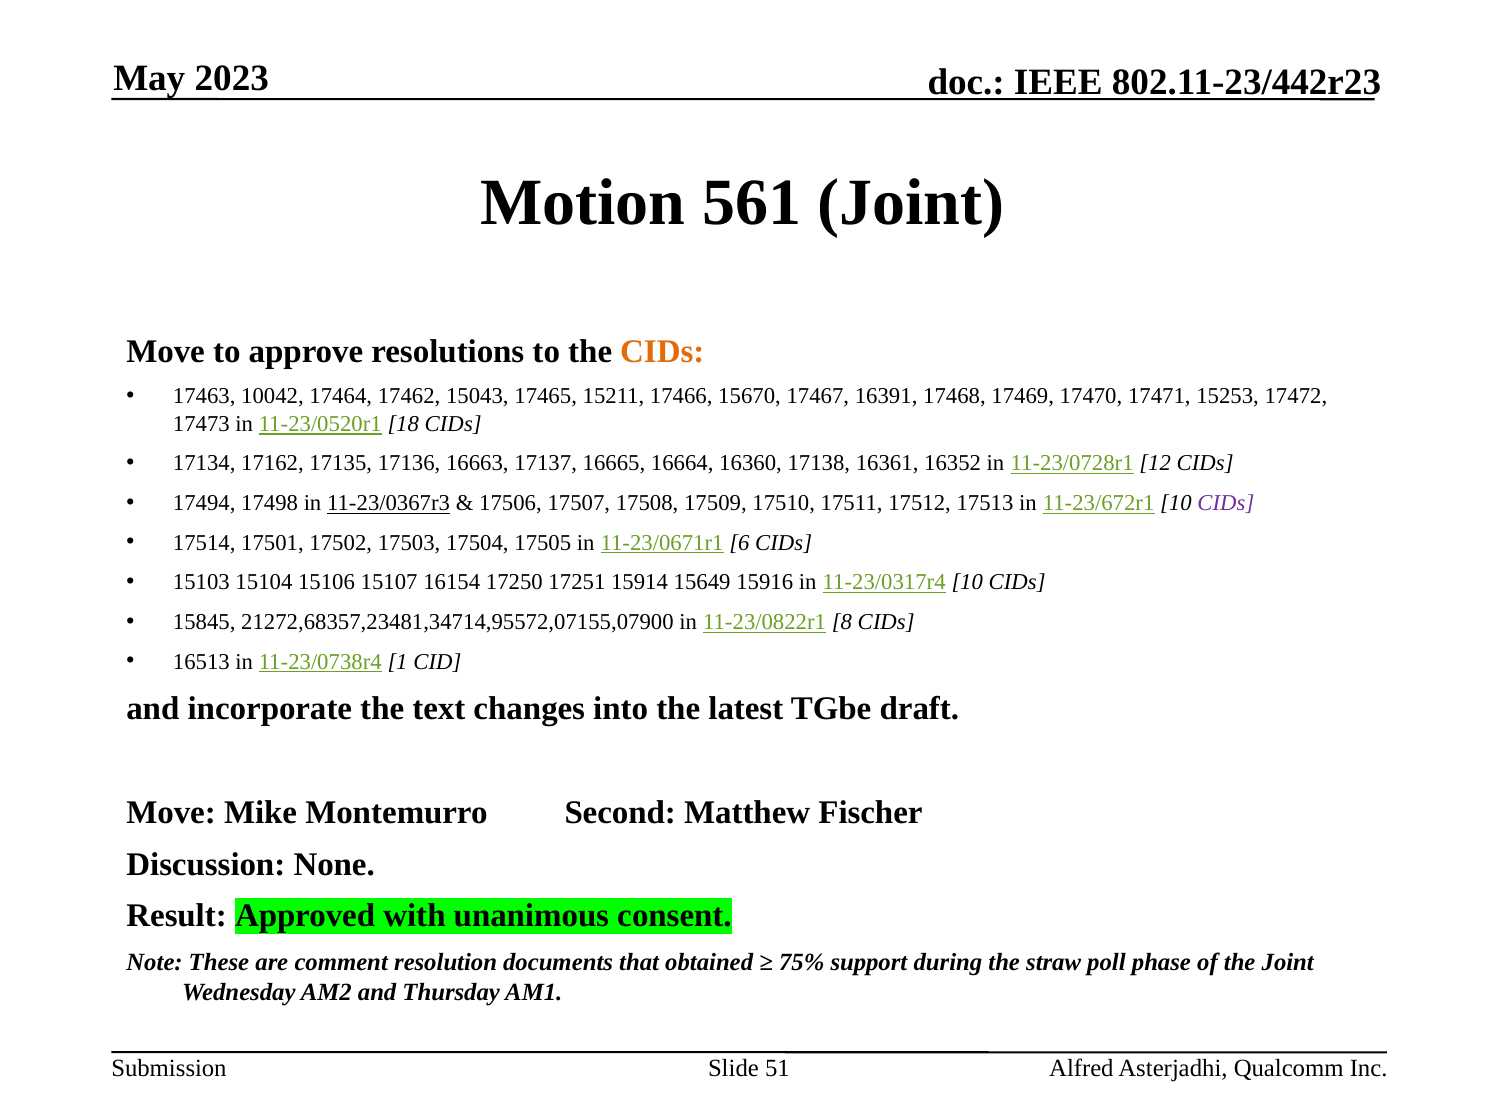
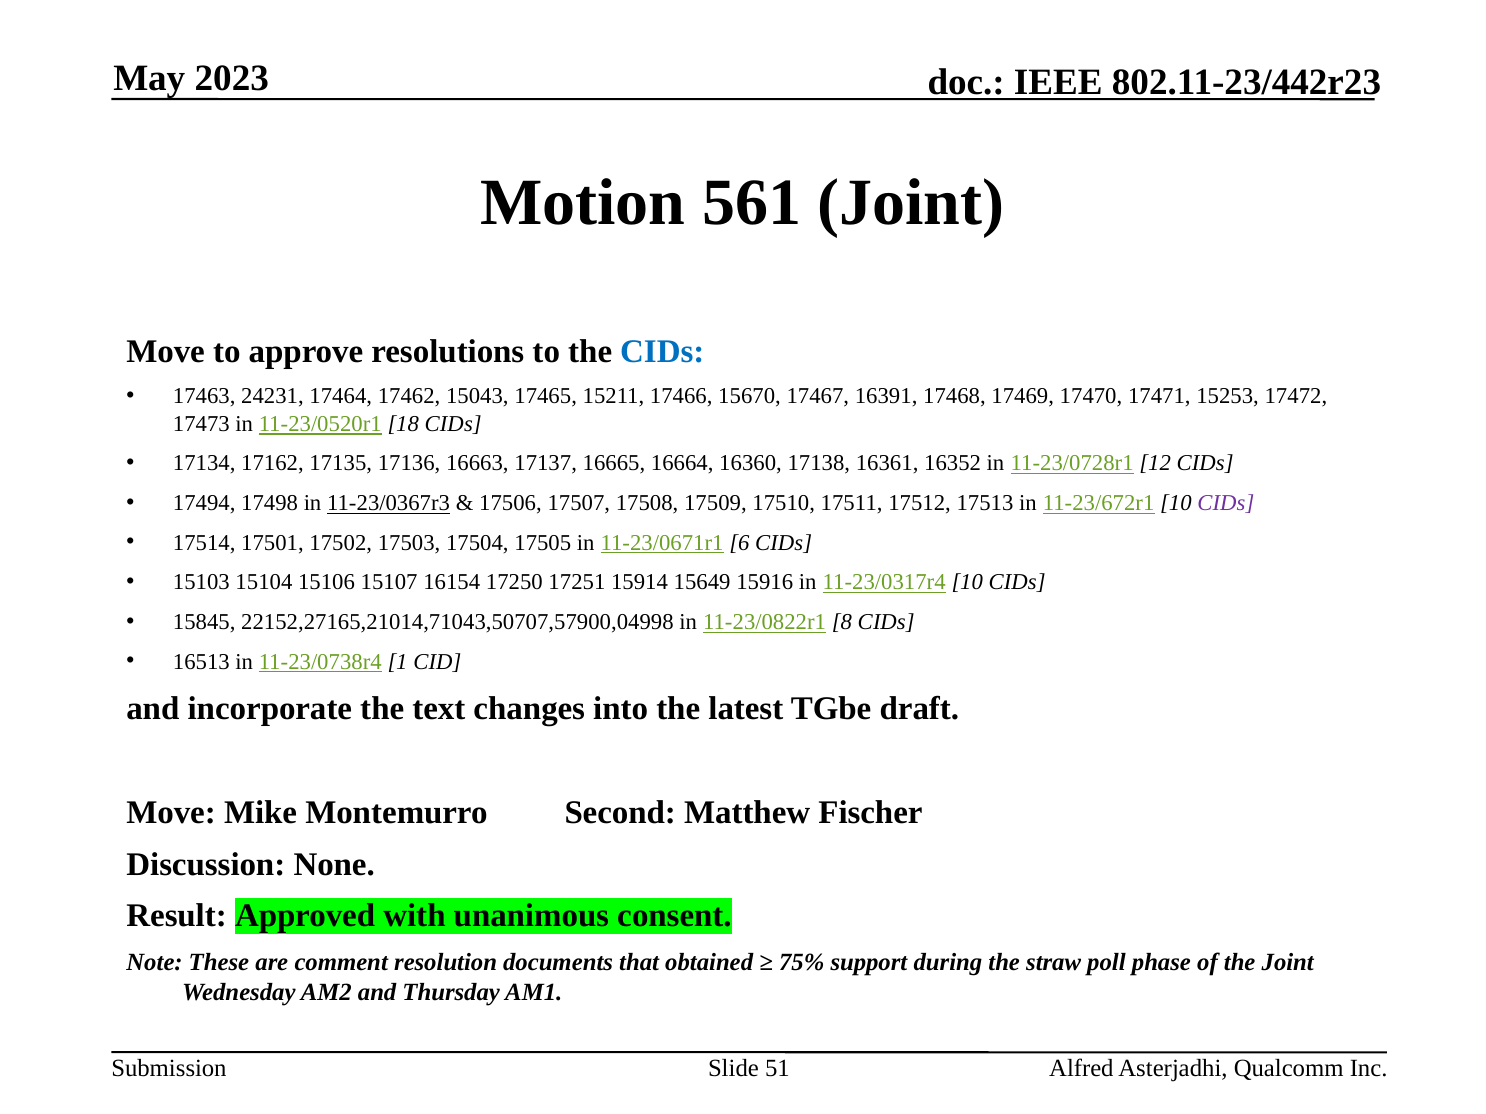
CIDs colour: orange -> blue (662, 352)
10042: 10042 -> 24231 (272, 397)
21272,68357,23481,34714,95572,07155,07900: 21272,68357,23481,34714,95572,07155,07900 -> 22152,27165,21014,71043,50707,57900,04998 (457, 622)
